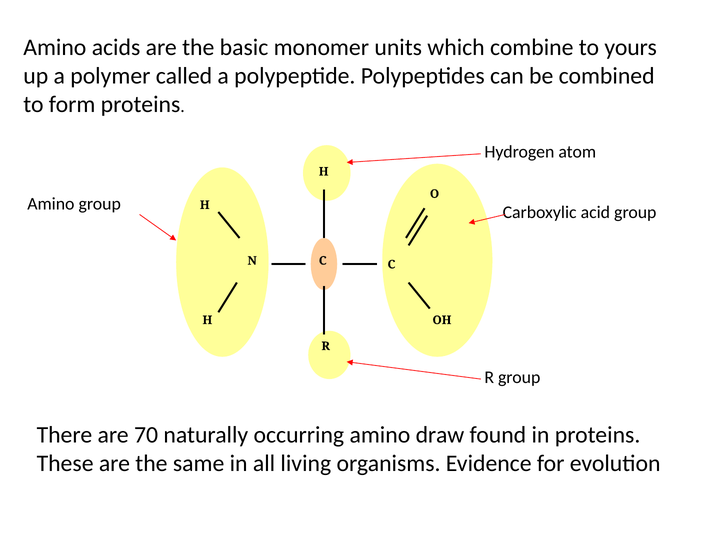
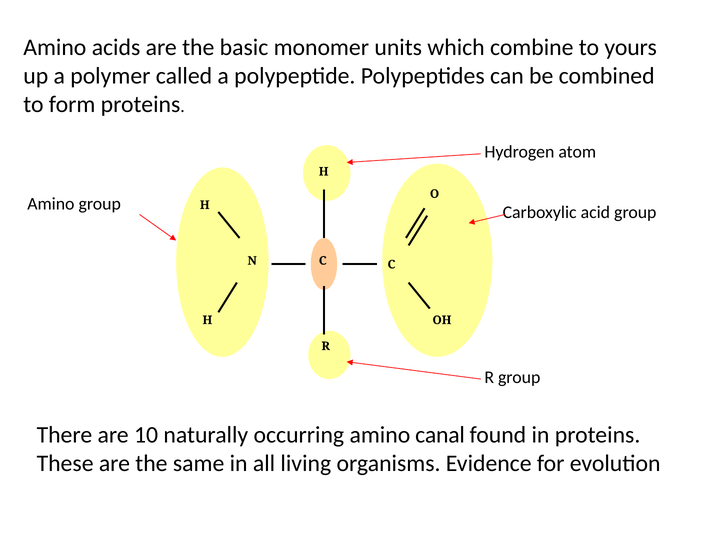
70: 70 -> 10 (146, 435)
draw: draw -> canal (440, 435)
